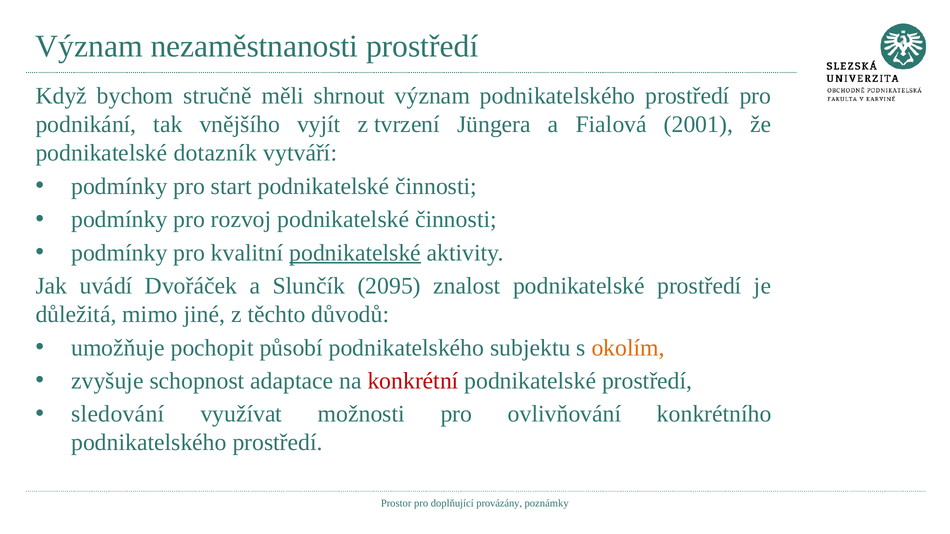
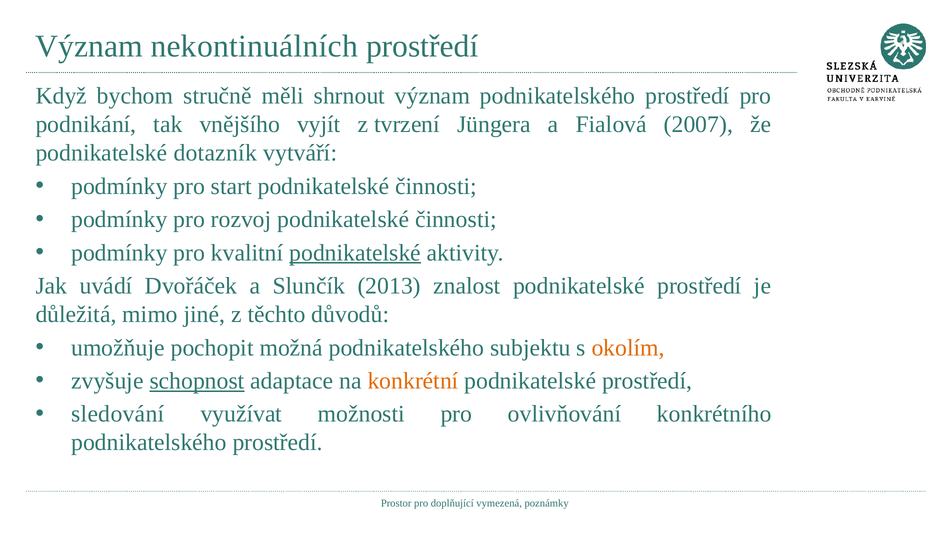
nezaměstnanosti: nezaměstnanosti -> nekontinuálních (254, 46)
2001: 2001 -> 2007 (698, 125)
2095: 2095 -> 2013 (389, 286)
působí: působí -> možná (291, 348)
schopnost underline: none -> present (197, 381)
konkrétní colour: red -> orange (413, 381)
provázány: provázány -> vymezená (499, 503)
